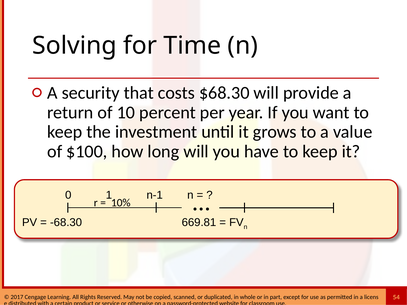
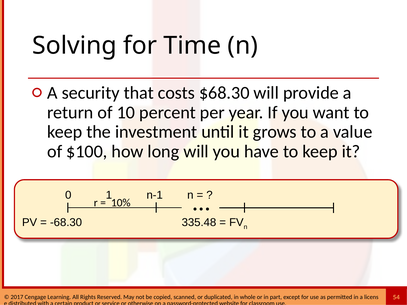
669.81: 669.81 -> 335.48 (199, 223)
